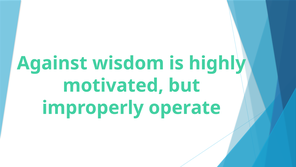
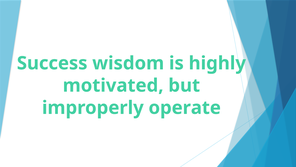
Against: Against -> Success (52, 63)
